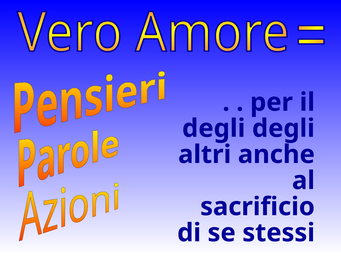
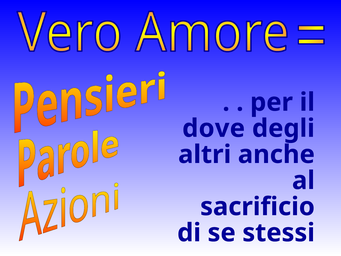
degli: degli -> dove (214, 128)
